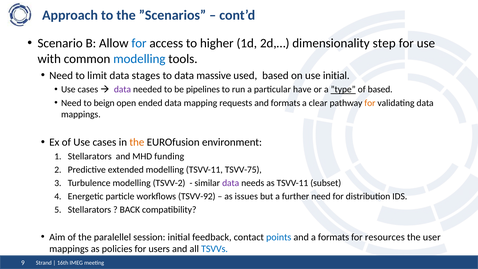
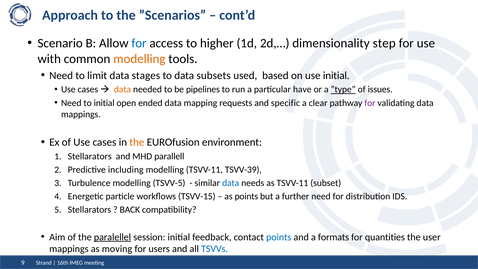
modelling colour: blue -> orange (139, 59)
massive: massive -> subsets (214, 75)
data colour: purple -> orange (122, 89)
of based: based -> issues (380, 89)
to beign: beign -> initial (104, 103)
and formats: formats -> specific (285, 103)
for colour: orange -> purple (370, 103)
funding: funding -> parallell (169, 156)
extended: extended -> including (126, 170)
TSVV-75: TSVV-75 -> TSVV-39 (243, 170)
TSVV-2: TSVV-2 -> TSVV-5 (169, 183)
data colour: purple -> blue (231, 183)
TSVV-92: TSVV-92 -> TSVV-15 (197, 196)
as issues: issues -> points (246, 196)
paralellel underline: none -> present (112, 237)
resources: resources -> quantities (385, 237)
policies: policies -> moving (117, 249)
